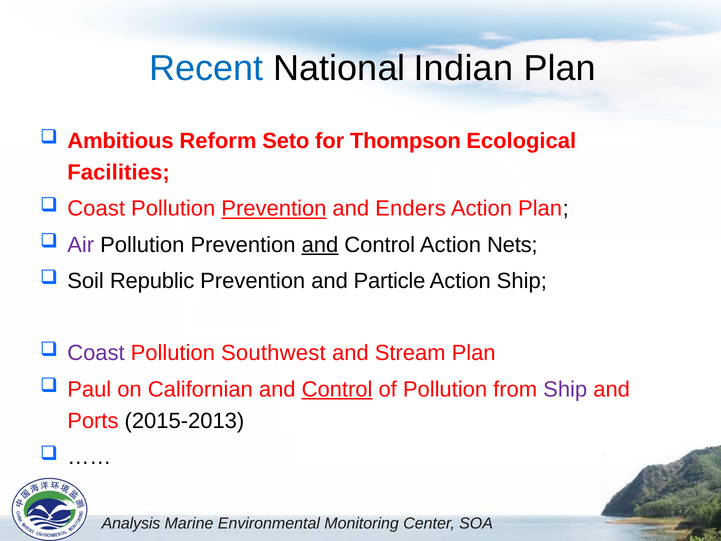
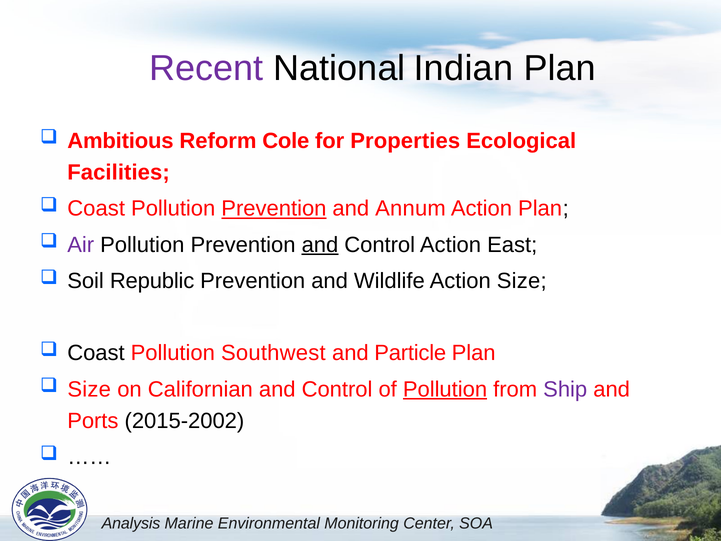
Recent colour: blue -> purple (206, 68)
Seto: Seto -> Cole (286, 141)
Thompson: Thompson -> Properties (405, 141)
Enders: Enders -> Annum (411, 209)
Nets: Nets -> East (512, 245)
Particle: Particle -> Wildlife (389, 281)
Action Ship: Ship -> Size (522, 281)
Coast colour: purple -> black (96, 353)
Stream: Stream -> Particle (410, 353)
Paul: Paul -> Size (89, 389)
Control underline: present -> none (337, 389)
Pollution underline: none -> present (445, 389)
2015-2013: 2015-2013 -> 2015-2002 (184, 421)
